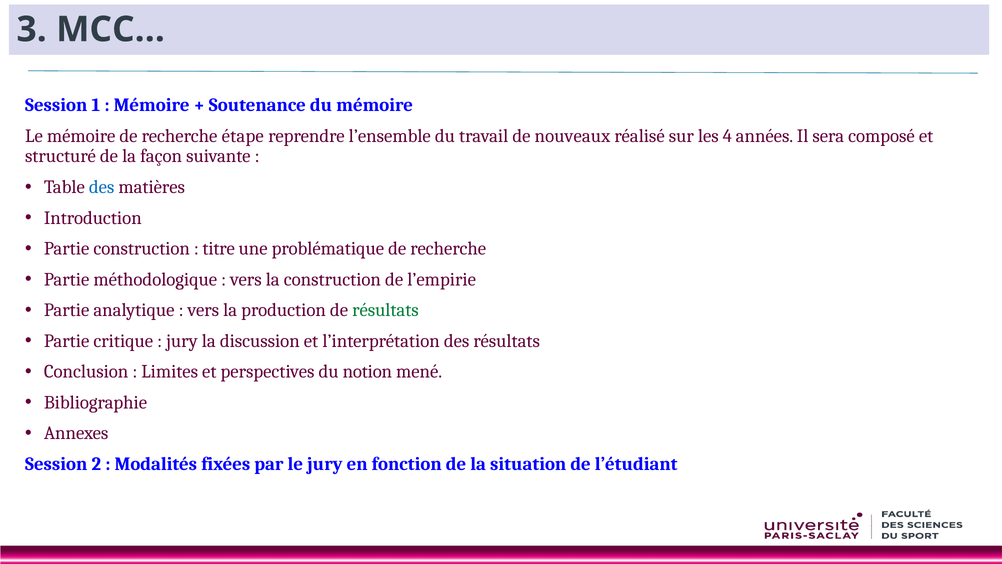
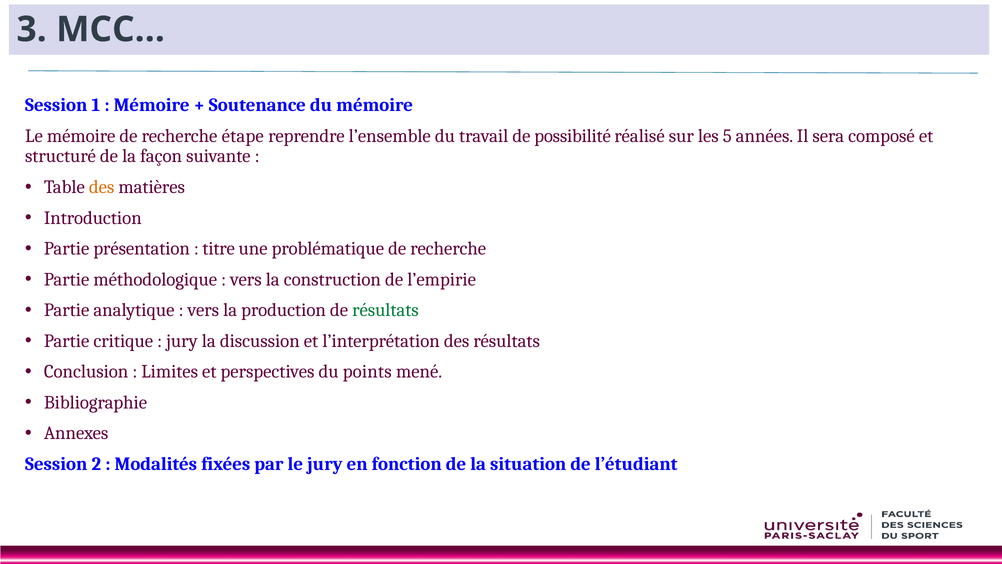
nouveaux: nouveaux -> possibilité (573, 136)
4: 4 -> 5 (727, 136)
des colour: blue -> orange (102, 187)
Partie construction: construction -> présentation (142, 248)
notion: notion -> points (367, 371)
